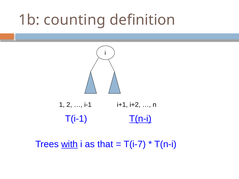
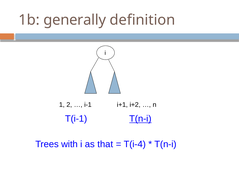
counting: counting -> generally (75, 20)
with underline: present -> none (70, 144)
T(i-7: T(i-7 -> T(i-4 (135, 144)
